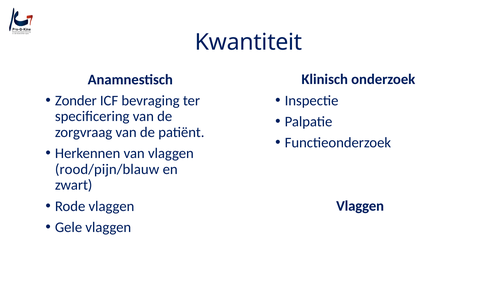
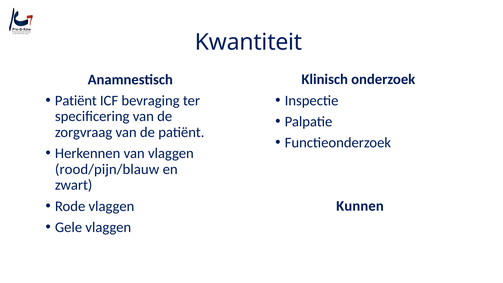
Zonder: Zonder -> Patiënt (76, 101)
Vlaggen: Vlaggen -> Kunnen (360, 206)
